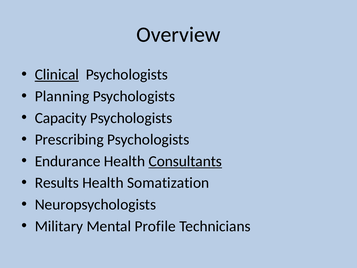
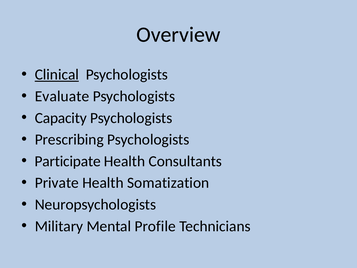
Planning: Planning -> Evaluate (62, 96)
Endurance: Endurance -> Participate (68, 161)
Consultants underline: present -> none (185, 161)
Results: Results -> Private (57, 183)
